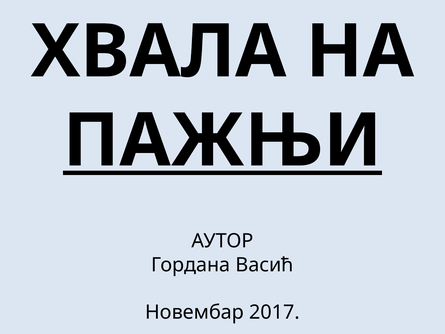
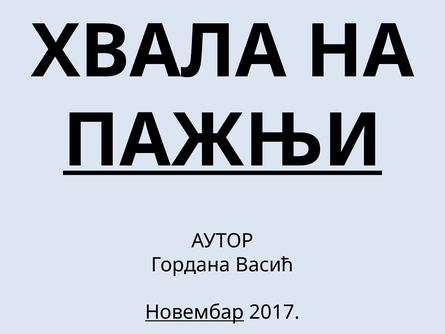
Новембар underline: none -> present (195, 312)
